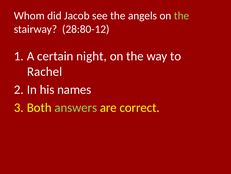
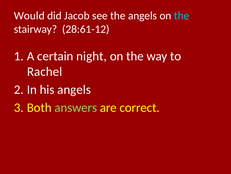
Whom: Whom -> Would (29, 16)
the colour: light green -> light blue (182, 16)
28:80-12: 28:80-12 -> 28:61-12 (86, 29)
his names: names -> angels (74, 89)
